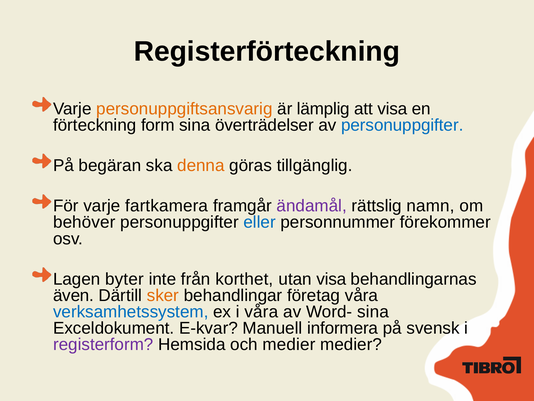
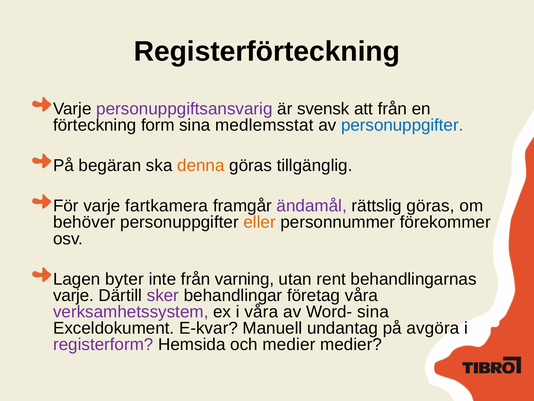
personuppgiftsansvarig colour: orange -> purple (184, 109)
lämplig: lämplig -> svensk (323, 109)
att visa: visa -> från (392, 109)
överträdelser: överträdelser -> medlemsstat (264, 125)
rättslig namn: namn -> göras (431, 206)
eller colour: blue -> orange (260, 222)
korthet: korthet -> varning (245, 279)
utan visa: visa -> rent (331, 279)
även: även -> varje (74, 295)
sker colour: orange -> purple (163, 295)
verksamhetssystem colour: blue -> purple (131, 311)
informera: informera -> undantag (343, 328)
svensk: svensk -> avgöra (433, 328)
